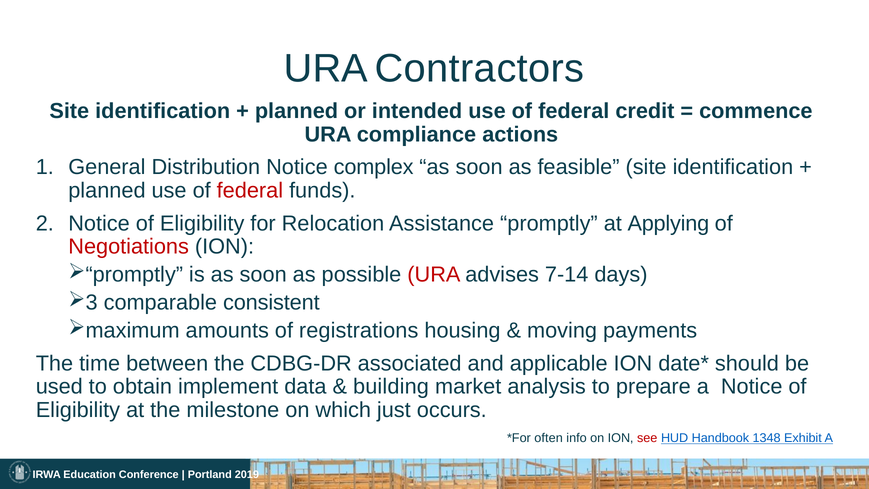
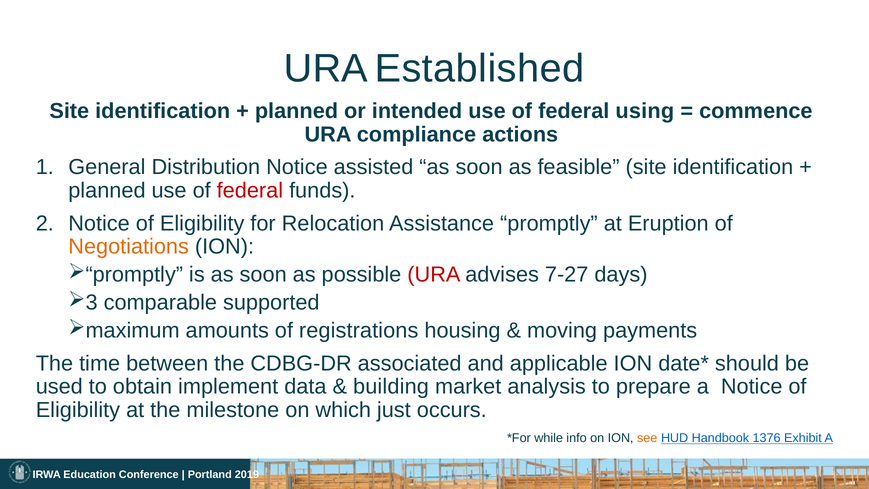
Contractors: Contractors -> Established (480, 68)
credit: credit -> using (645, 111)
complex: complex -> assisted (374, 167)
Applying: Applying -> Eruption (668, 223)
Negotiations colour: red -> orange (129, 247)
7-14: 7-14 -> 7-27 (567, 275)
consistent: consistent -> supported (271, 303)
often: often -> while (549, 438)
see colour: red -> orange (647, 438)
1348: 1348 -> 1376 (767, 438)
